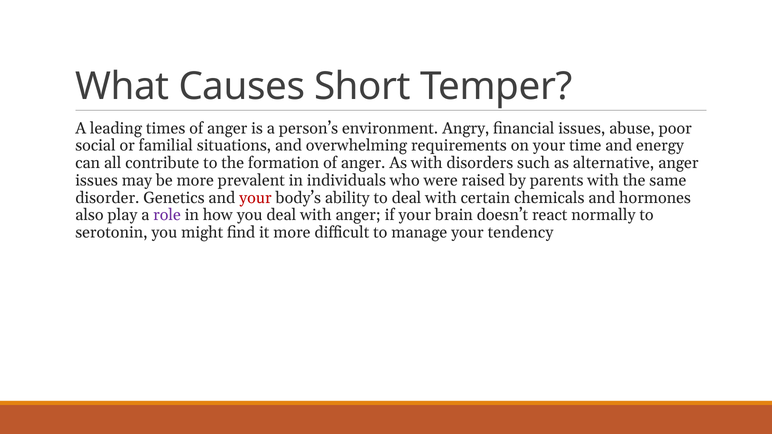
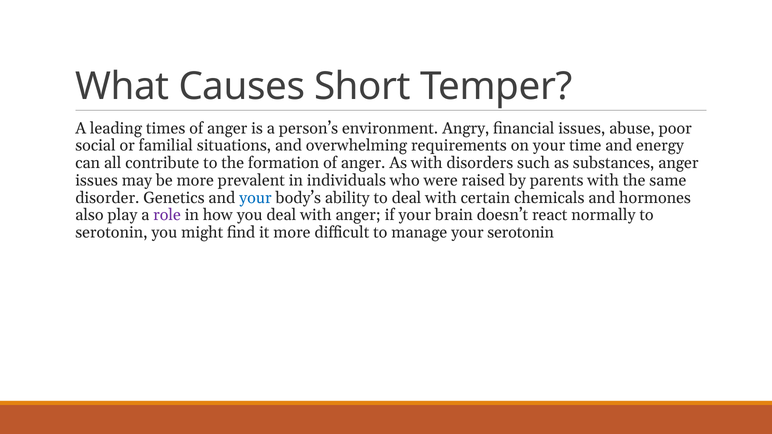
alternative: alternative -> substances (614, 163)
your colour: red -> blue (255, 198)
your tendency: tendency -> serotonin (521, 233)
